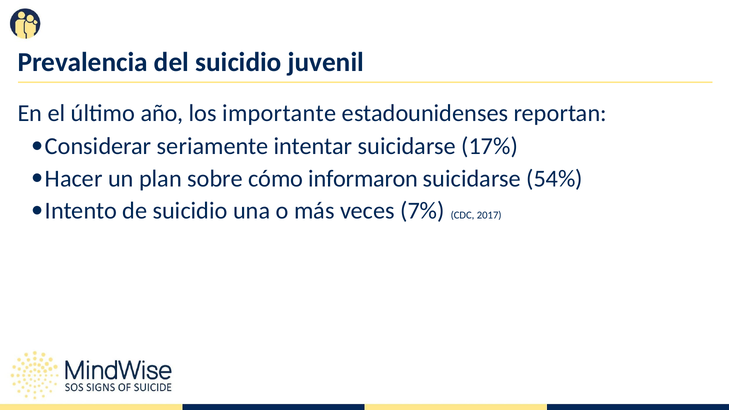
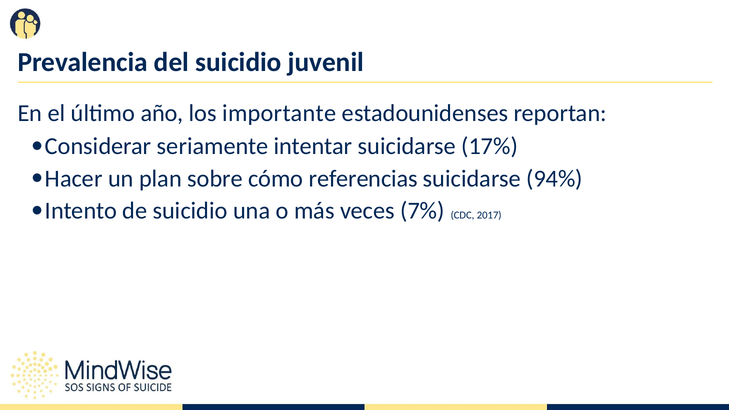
informaron: informaron -> referencias (363, 179)
54%: 54% -> 94% (554, 179)
